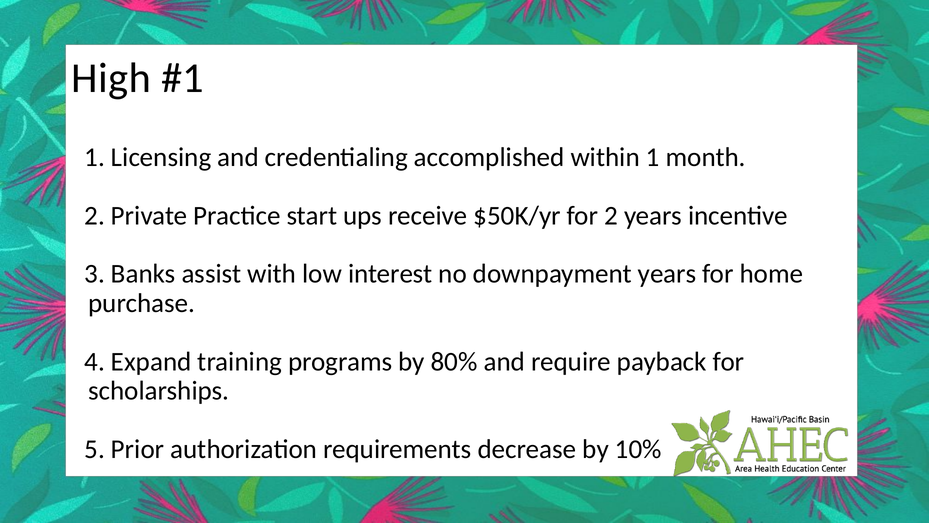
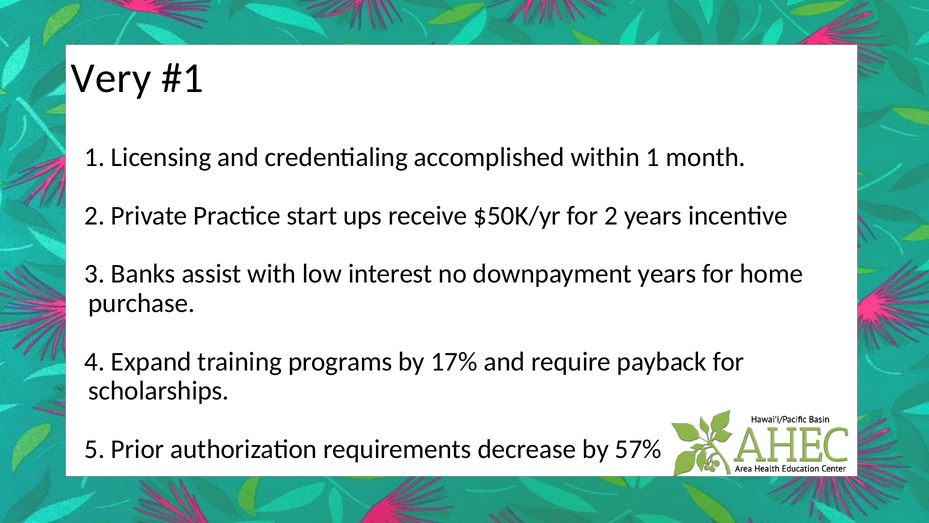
High: High -> Very (111, 78)
80%: 80% -> 17% (454, 361)
10%: 10% -> 57% (638, 449)
